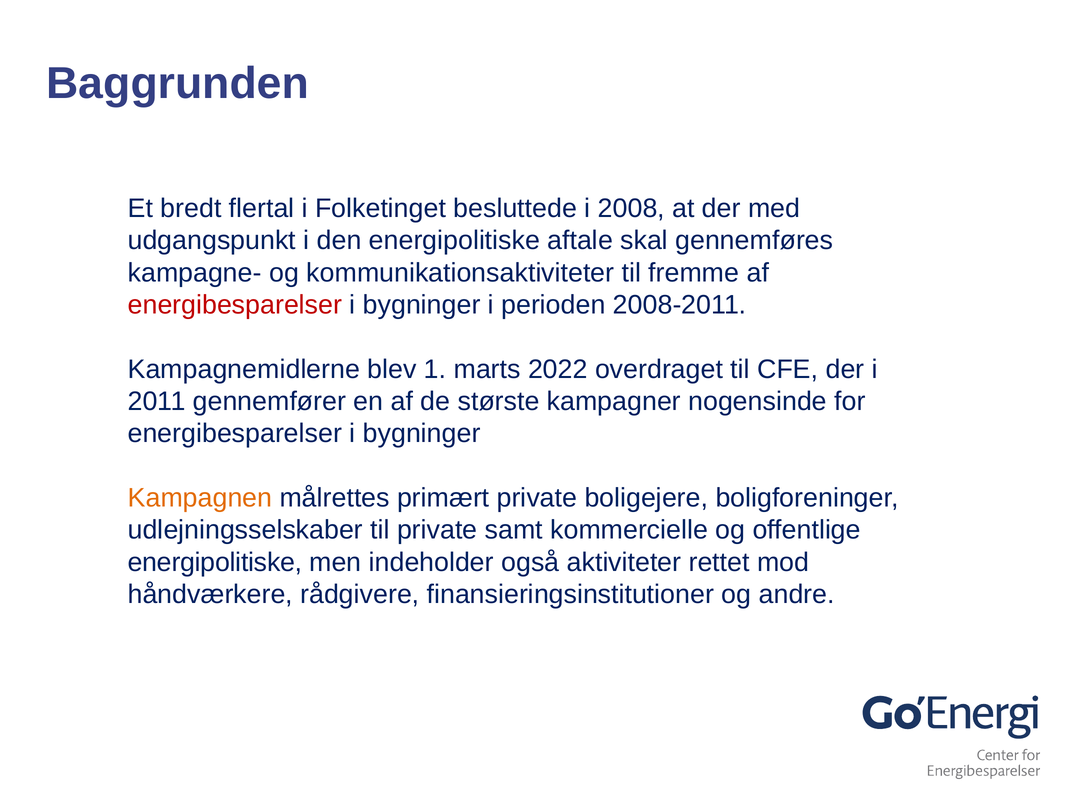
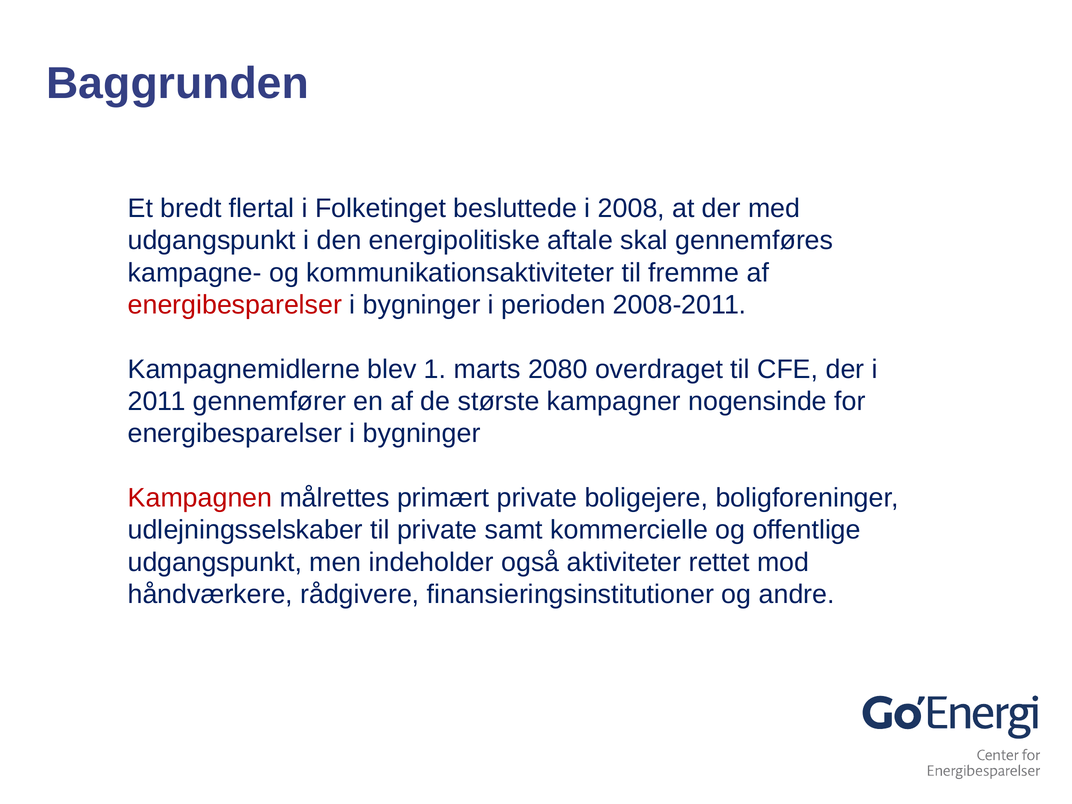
2022: 2022 -> 2080 (558, 369)
Kampagnen colour: orange -> red (200, 498)
energipolitiske: energipolitiske -> udgangspunkt (215, 562)
